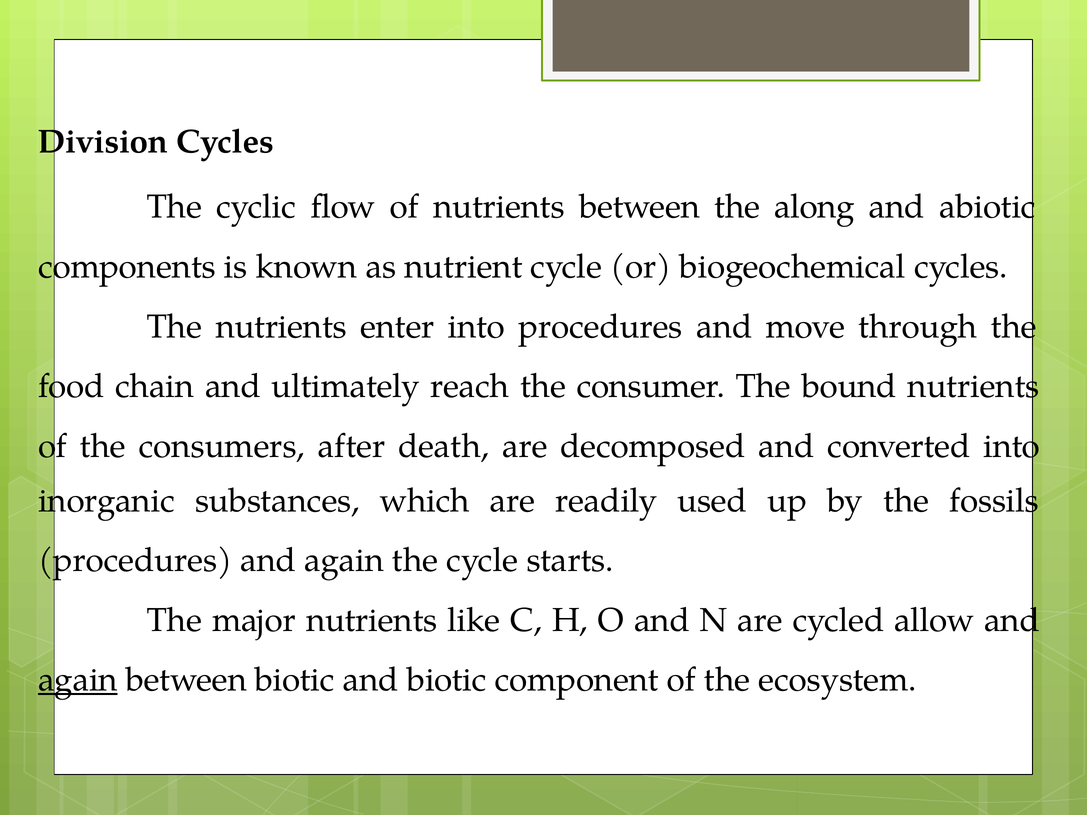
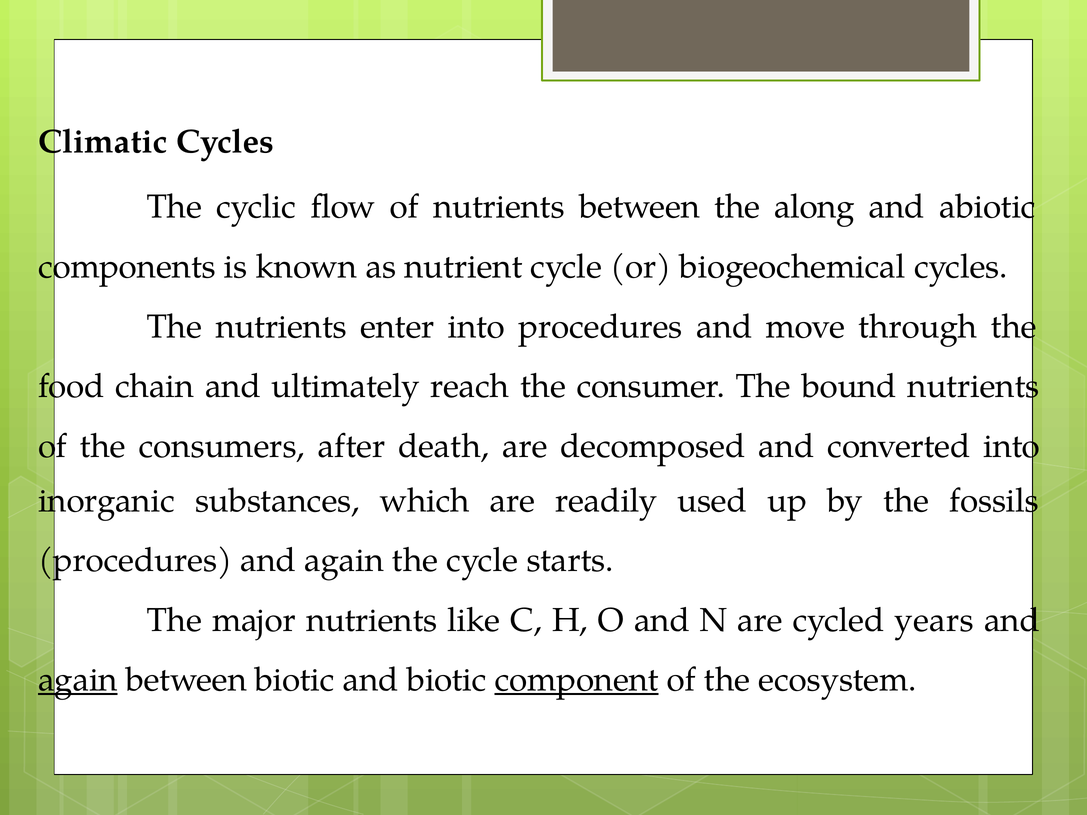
Division: Division -> Climatic (103, 142)
allow: allow -> years (934, 620)
component underline: none -> present (577, 680)
